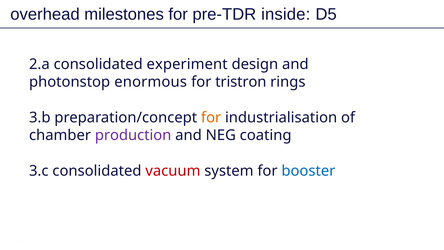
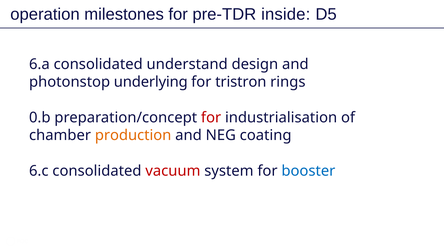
overhead: overhead -> operation (45, 14)
2.a: 2.a -> 6.a (39, 64)
experiment: experiment -> understand (187, 64)
enormous: enormous -> underlying (151, 82)
3.b: 3.b -> 0.b (40, 117)
for colour: orange -> red (211, 117)
production colour: purple -> orange (133, 135)
3.c: 3.c -> 6.c (39, 171)
